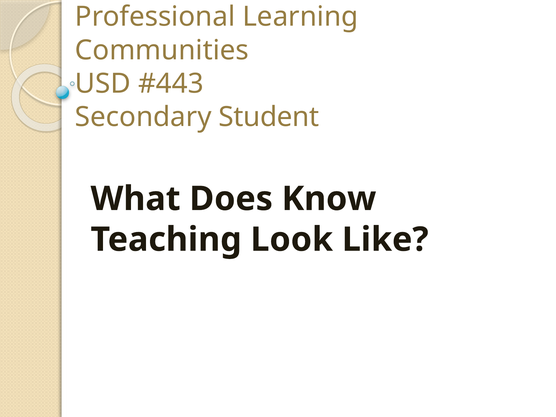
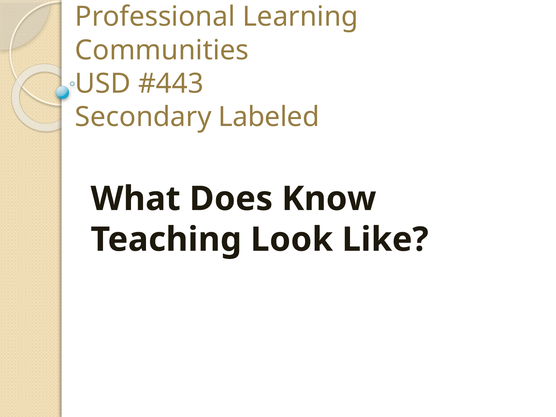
Student: Student -> Labeled (269, 117)
